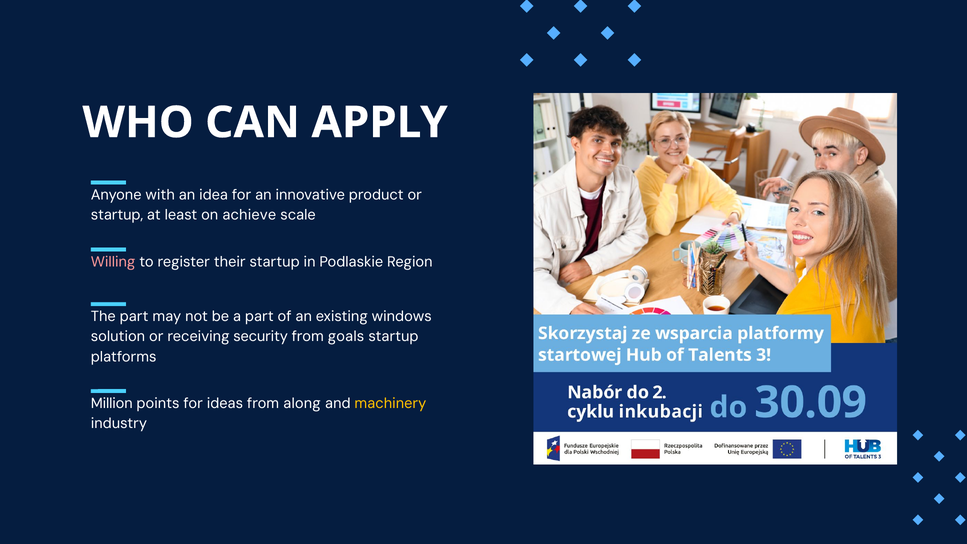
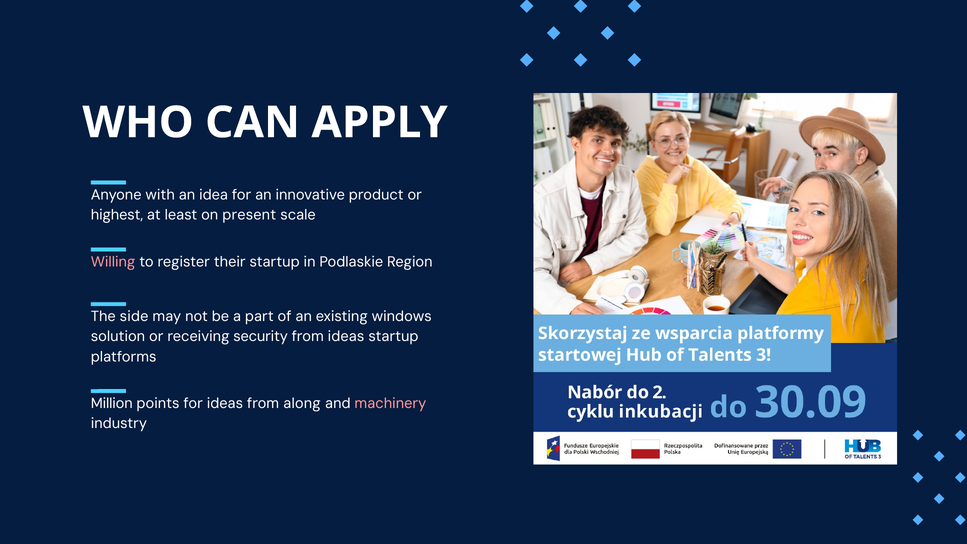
startup: startup -> highest (117, 215)
achieve: achieve -> present (249, 215)
The part: part -> side (134, 316)
from goals: goals -> ideas (346, 337)
machinery colour: yellow -> pink (390, 403)
